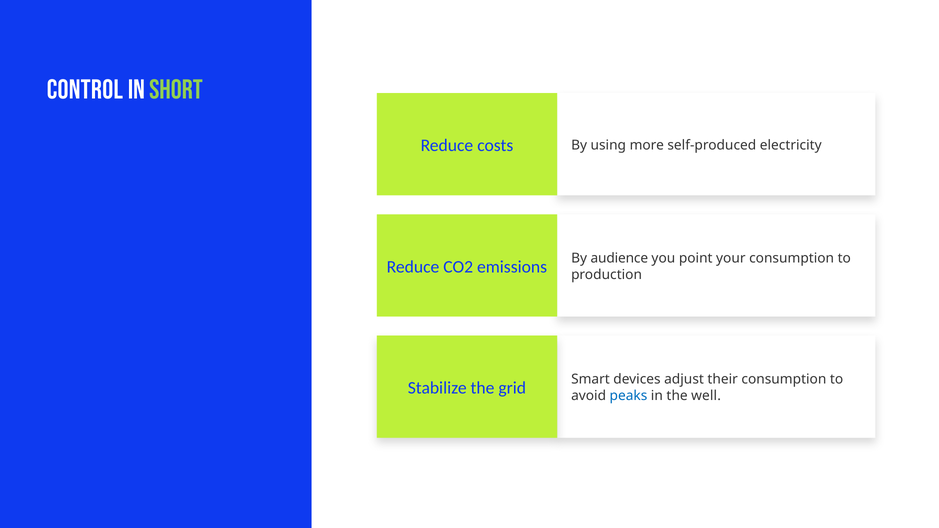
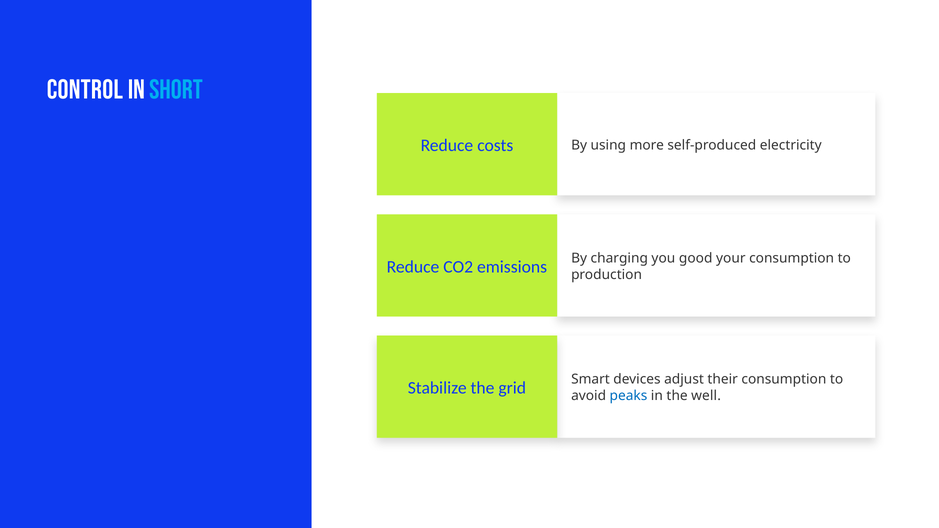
short colour: light green -> light blue (176, 90)
audience: audience -> charging (619, 258)
point: point -> good (696, 258)
